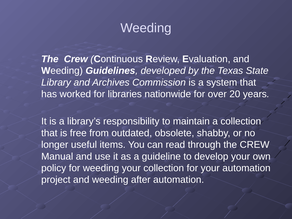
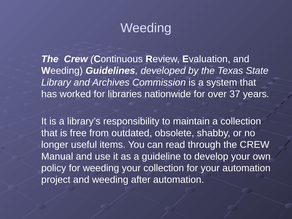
20: 20 -> 37 (235, 94)
